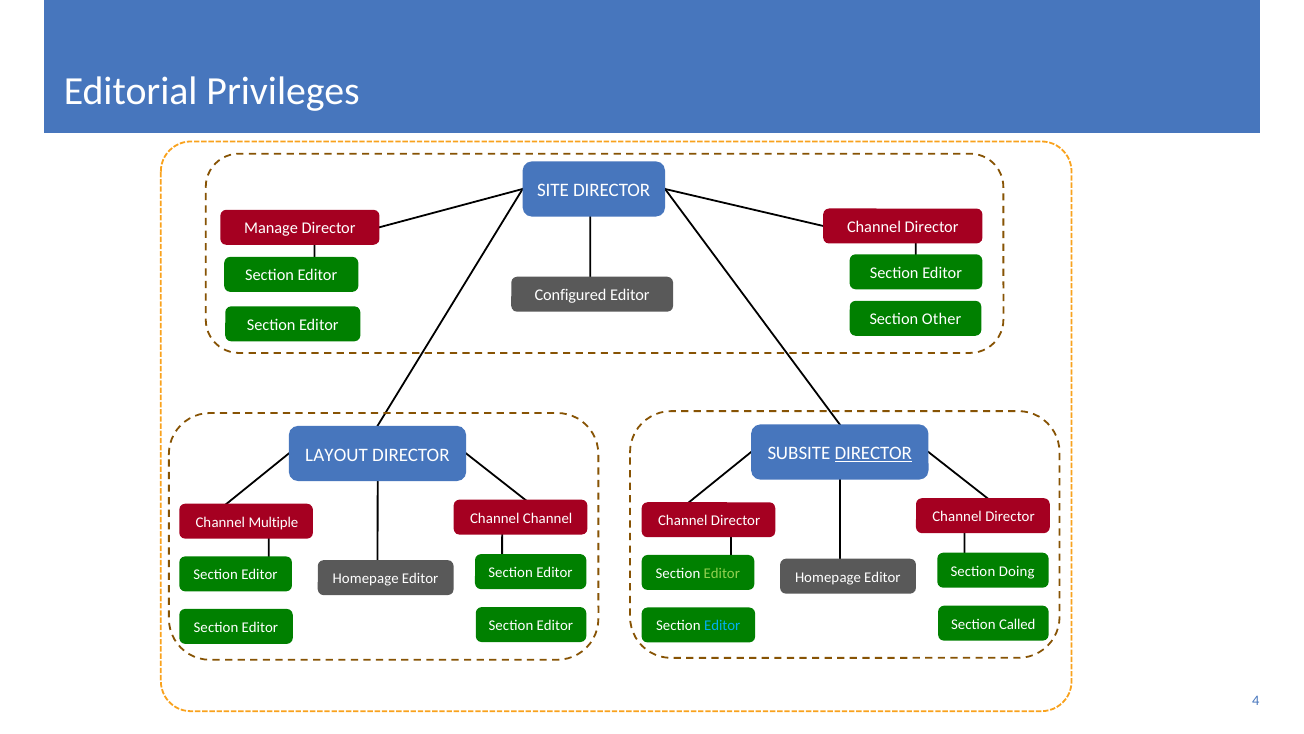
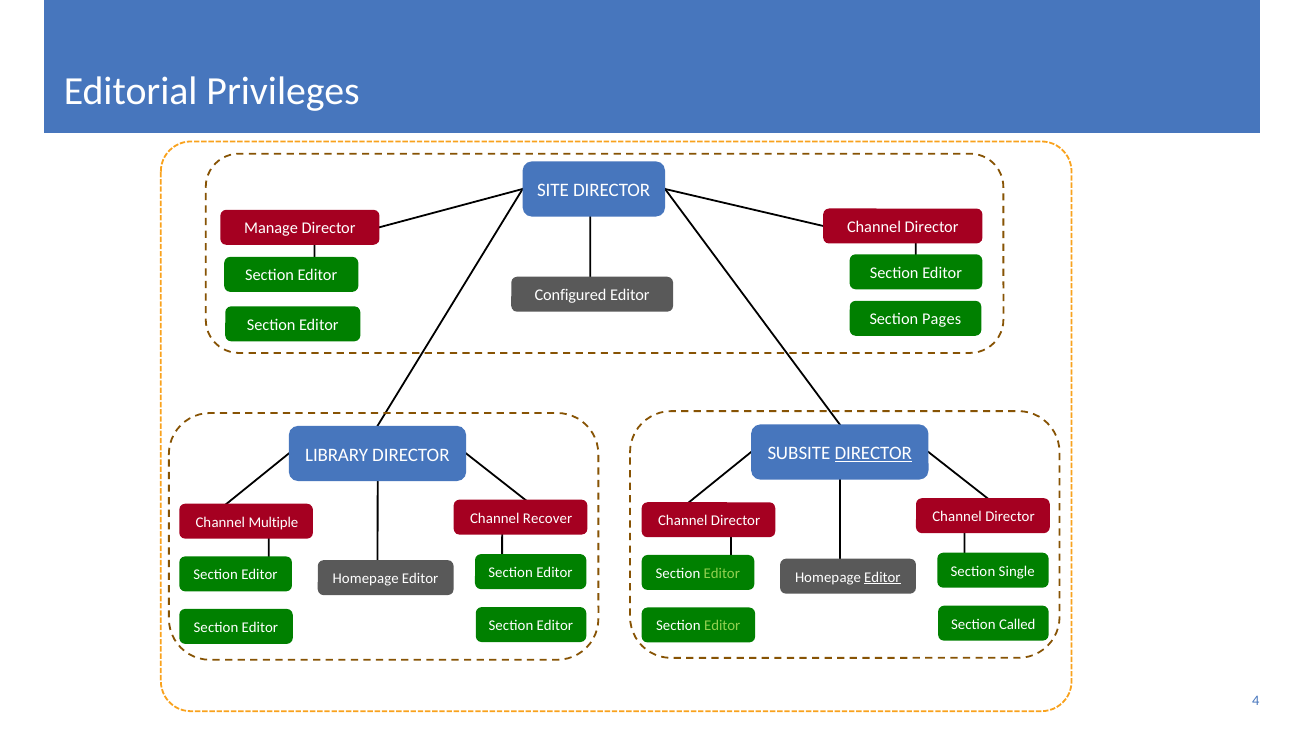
Other: Other -> Pages (942, 319)
LAYOUT: LAYOUT -> LIBRARY (337, 455)
Channel Channel: Channel -> Recover (548, 518)
Doing: Doing -> Single (1017, 571)
Editor underline: none -> present (882, 577)
Editor colour: light blue -> light green (722, 626)
